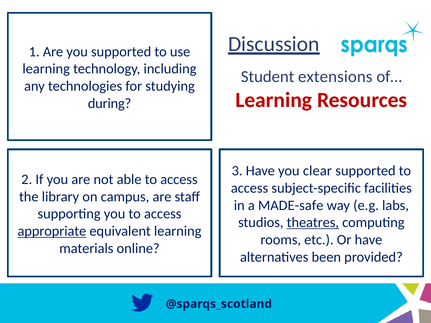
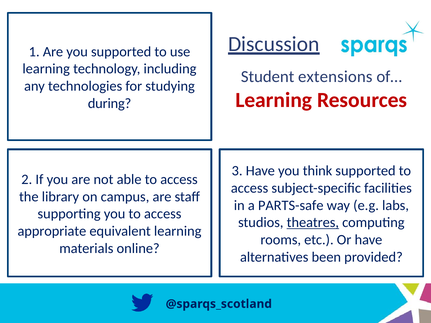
clear: clear -> think (318, 171)
MADE-safe: MADE-safe -> PARTS-safe (291, 205)
appropriate underline: present -> none (52, 231)
